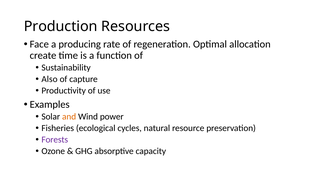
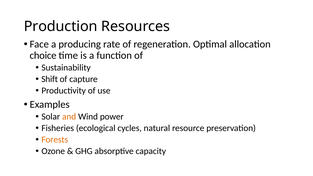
create: create -> choice (43, 56)
Also: Also -> Shift (50, 79)
Forests colour: purple -> orange (55, 140)
